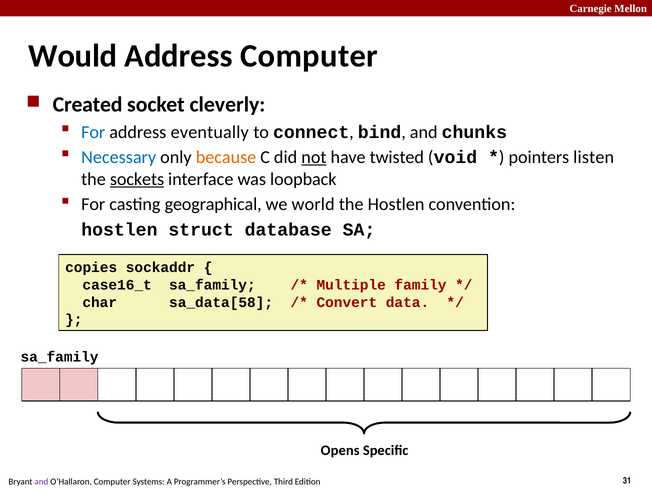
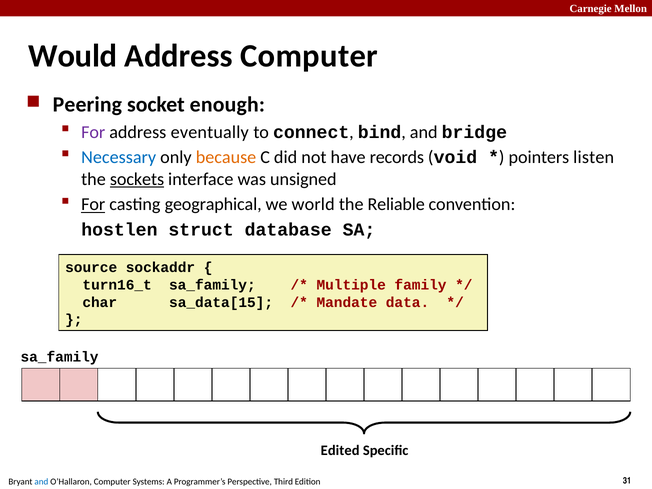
Created: Created -> Peering (87, 105)
cleverly: cleverly -> enough (227, 105)
For colour: blue -> purple (93, 132)
chunks: chunks -> bridge (474, 132)
not underline: present -> none (314, 157)
twisted: twisted -> records (397, 157)
loopback: loopback -> unsigned (303, 179)
For underline: none -> present (93, 205)
the Hostlen: Hostlen -> Reliable (396, 205)
copies: copies -> source (91, 267)
case16_t: case16_t -> turn16_t (117, 285)
sa_data[58: sa_data[58 -> sa_data[15 (221, 302)
Convert: Convert -> Mandate (347, 302)
Opens: Opens -> Edited (340, 451)
and colour: purple -> blue (41, 482)
